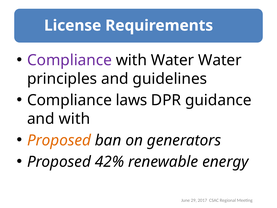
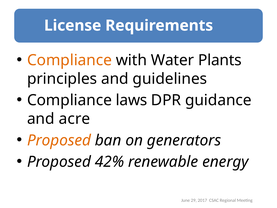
Compliance colour: purple -> orange (69, 60)
Water Water: Water -> Plants (220, 60)
and with: with -> acre (74, 119)
